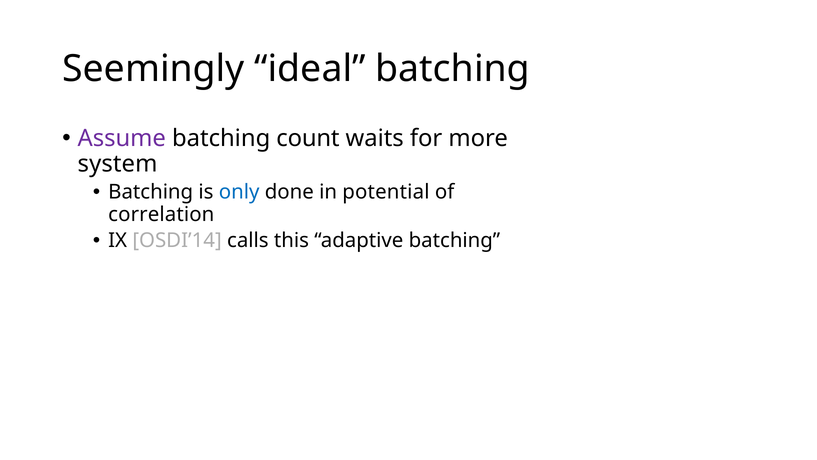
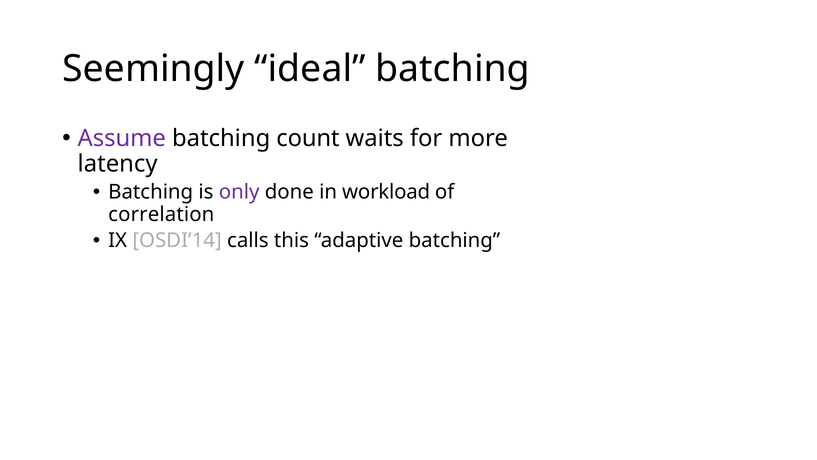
system: system -> latency (118, 164)
only colour: blue -> purple (239, 192)
potential: potential -> workload (386, 192)
